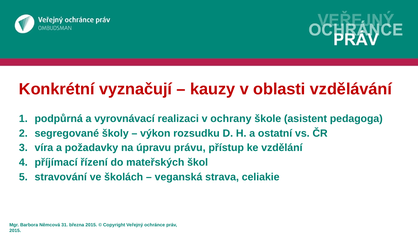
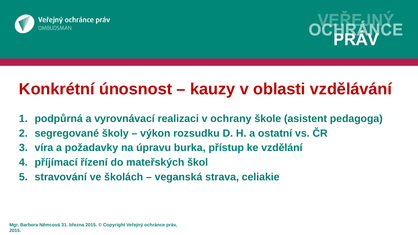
vyznačují: vyznačují -> únosnost (136, 89)
právu: právu -> burka (190, 148)
